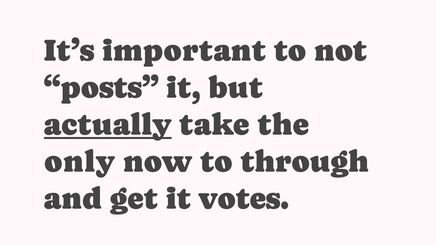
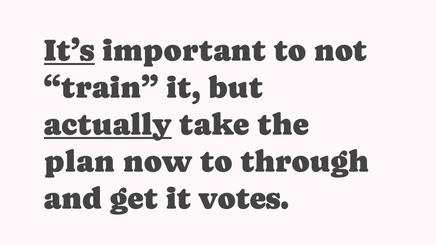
It’s underline: none -> present (69, 51)
posts: posts -> train (101, 88)
only: only -> plan (80, 162)
